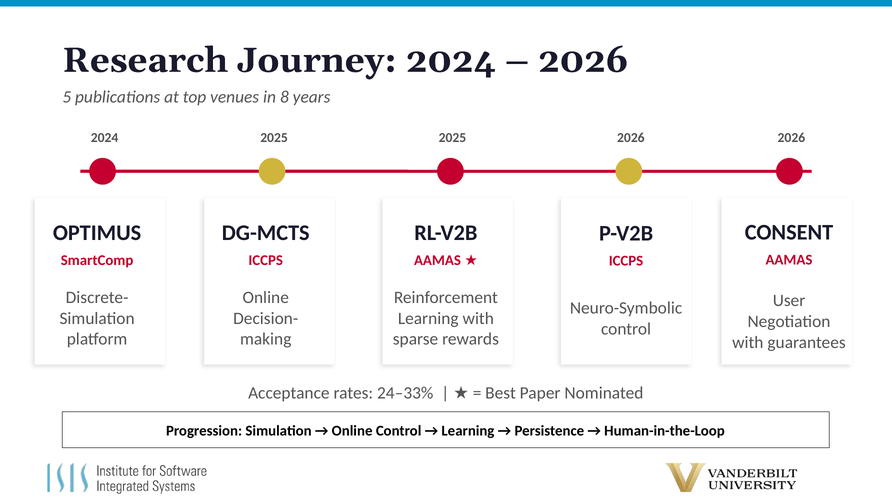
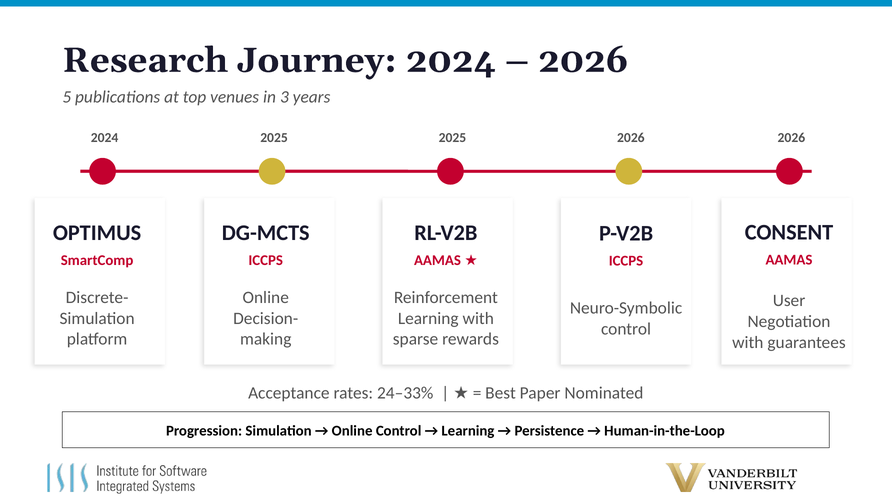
8: 8 -> 3 (284, 97)
